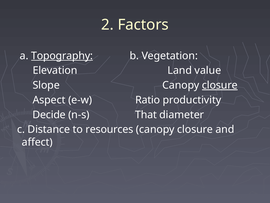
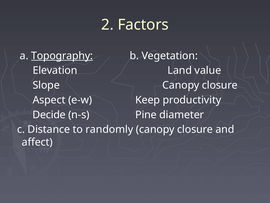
closure underline: present -> none (220, 85)
Ratio: Ratio -> Keep (148, 100)
That: That -> Pine (146, 114)
resources: resources -> randomly (109, 129)
